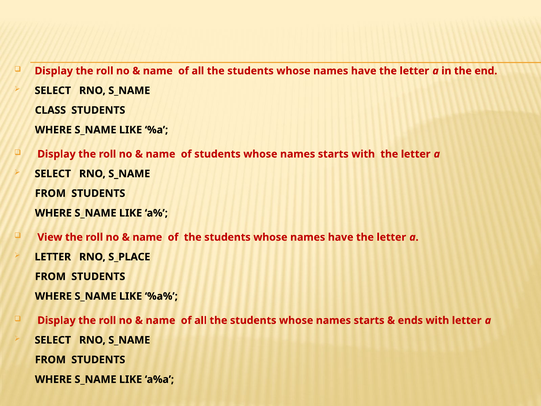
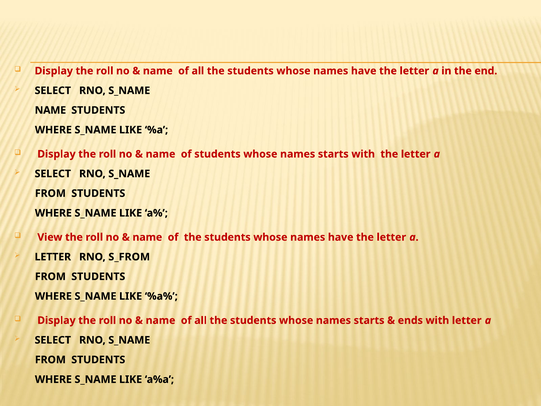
CLASS: CLASS -> NAME (50, 110)
S_PLACE: S_PLACE -> S_FROM (129, 257)
